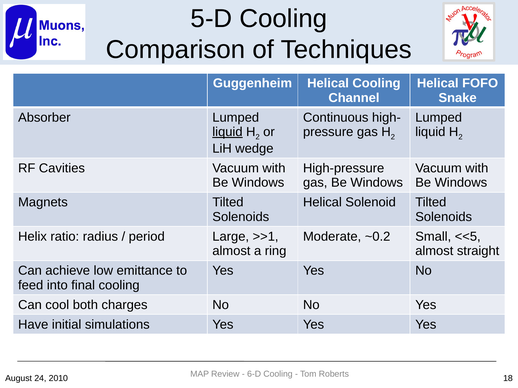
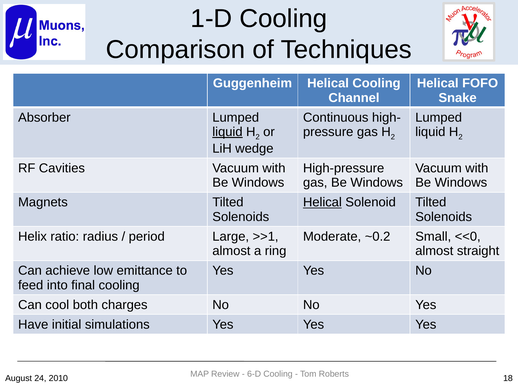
5-D: 5-D -> 1-D (211, 19)
Helical underline: none -> present (322, 203)
<<5: <<5 -> <<0 (468, 237)
